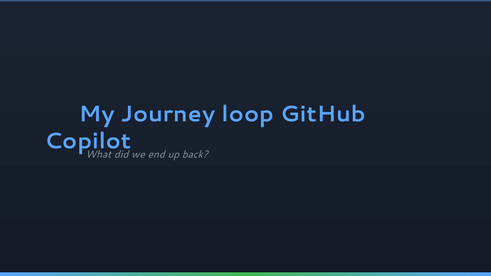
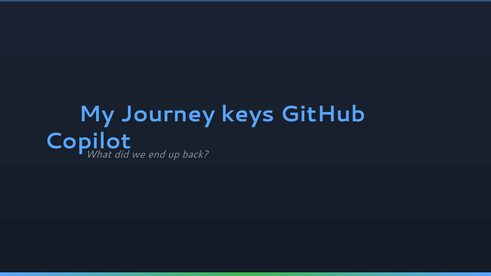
loop: loop -> keys (248, 114)
